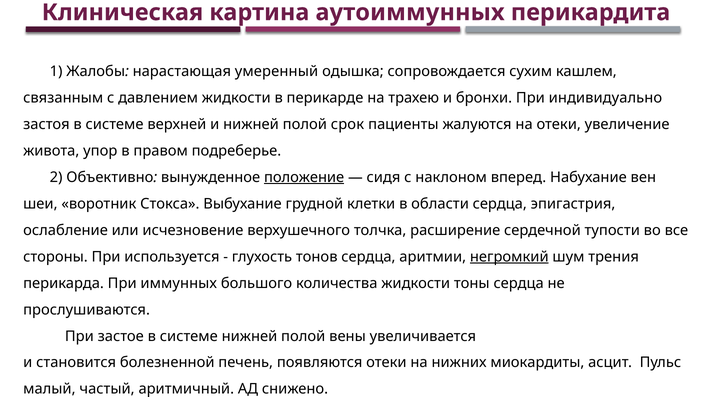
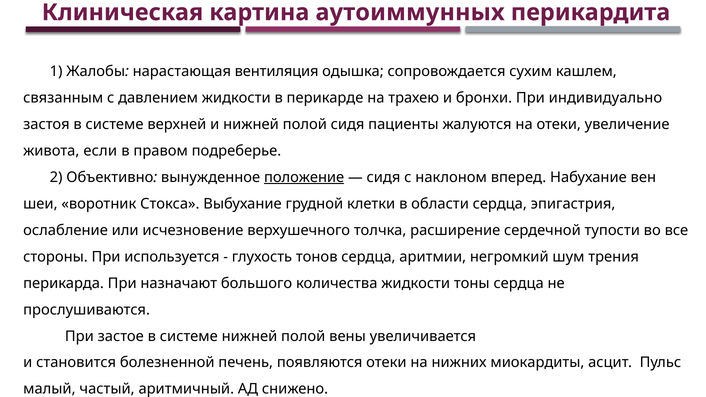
умеренный: умеренный -> вентиляция (277, 72)
полой срок: срок -> сидя (348, 124)
упор: упор -> если (100, 151)
негромкий underline: present -> none (509, 257)
иммунных: иммунных -> назначают (179, 283)
